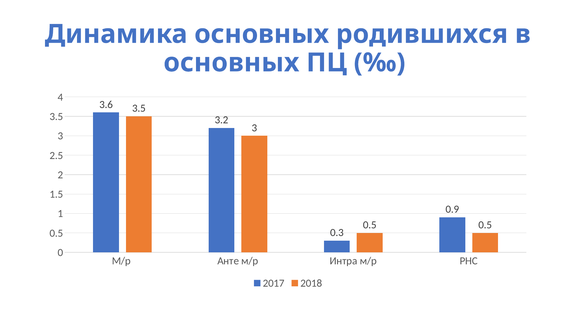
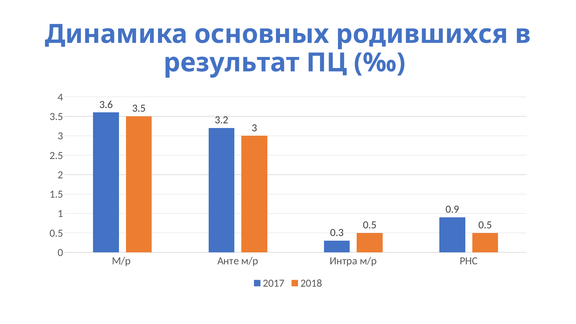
основных: основных -> результат (231, 63)
